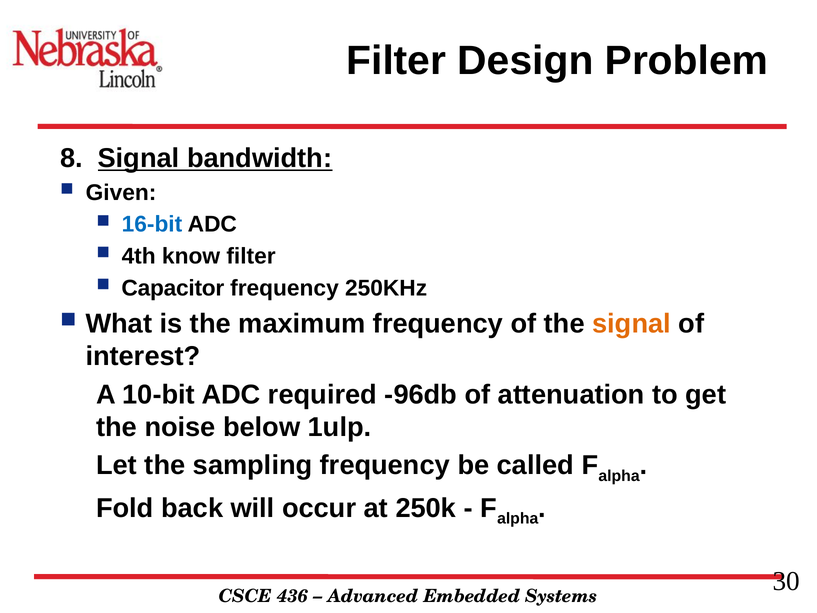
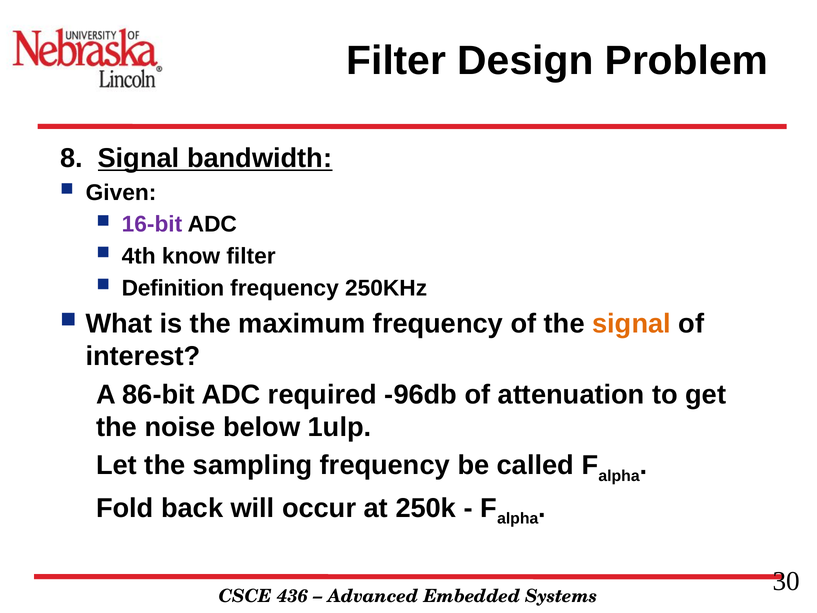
16-bit colour: blue -> purple (152, 224)
Capacitor: Capacitor -> Definition (173, 288)
10-bit: 10-bit -> 86-bit (159, 394)
